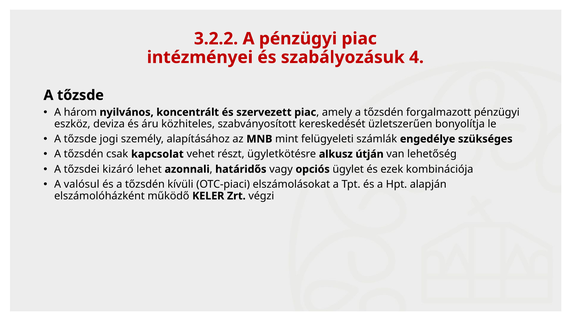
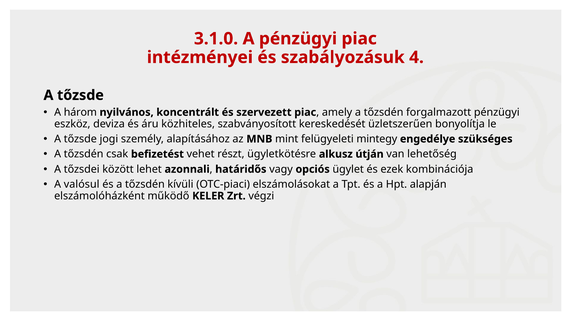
3.2.2: 3.2.2 -> 3.1.0 (216, 39)
számlák: számlák -> mintegy (377, 139)
kapcsolat: kapcsolat -> befizetést (157, 154)
kizáró: kizáró -> között (118, 169)
